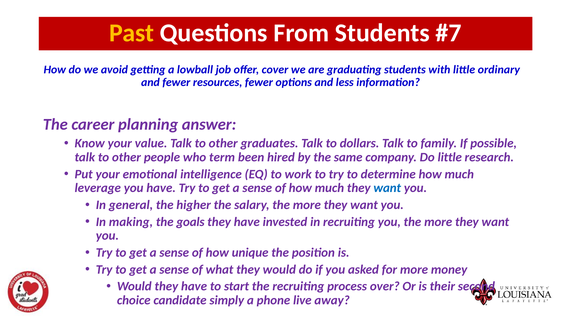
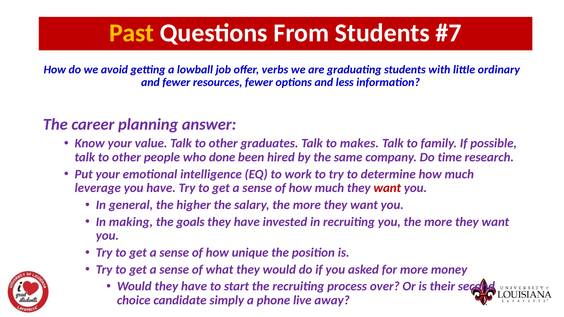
cover: cover -> verbs (275, 70)
dollars: dollars -> makes (359, 143)
term: term -> done (222, 157)
Do little: little -> time (450, 157)
want colour: blue -> red (387, 188)
